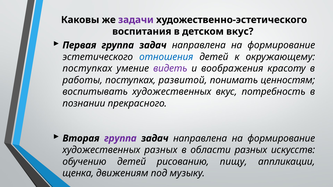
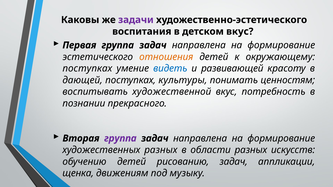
отношения colour: blue -> orange (166, 57)
видеть colour: purple -> blue (170, 69)
воображения: воображения -> развивающей (232, 69)
работы: работы -> дающей (83, 80)
развитой: развитой -> культуры (183, 80)
воспитывать художественных: художественных -> художественной (172, 92)
рисованию пищу: пищу -> задач (234, 162)
